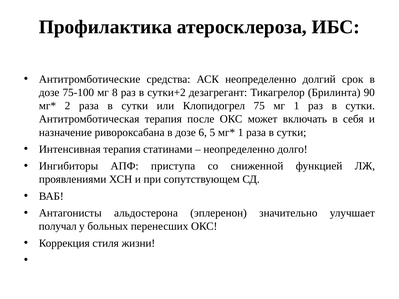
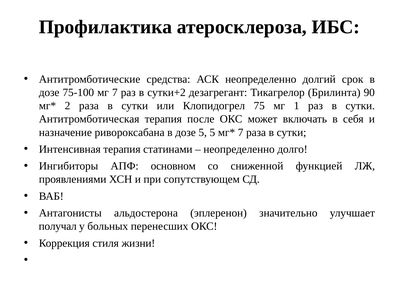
мг 8: 8 -> 7 (115, 93)
дозе 6: 6 -> 5 (203, 132)
1: 1 -> 7 (241, 132)
приступа: приступа -> основном (173, 166)
